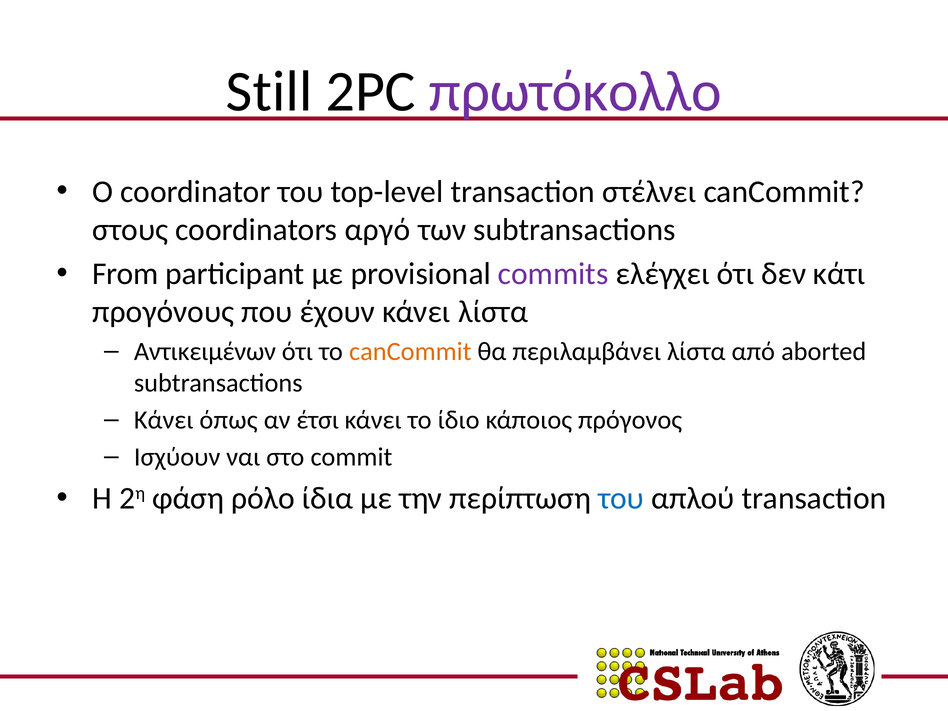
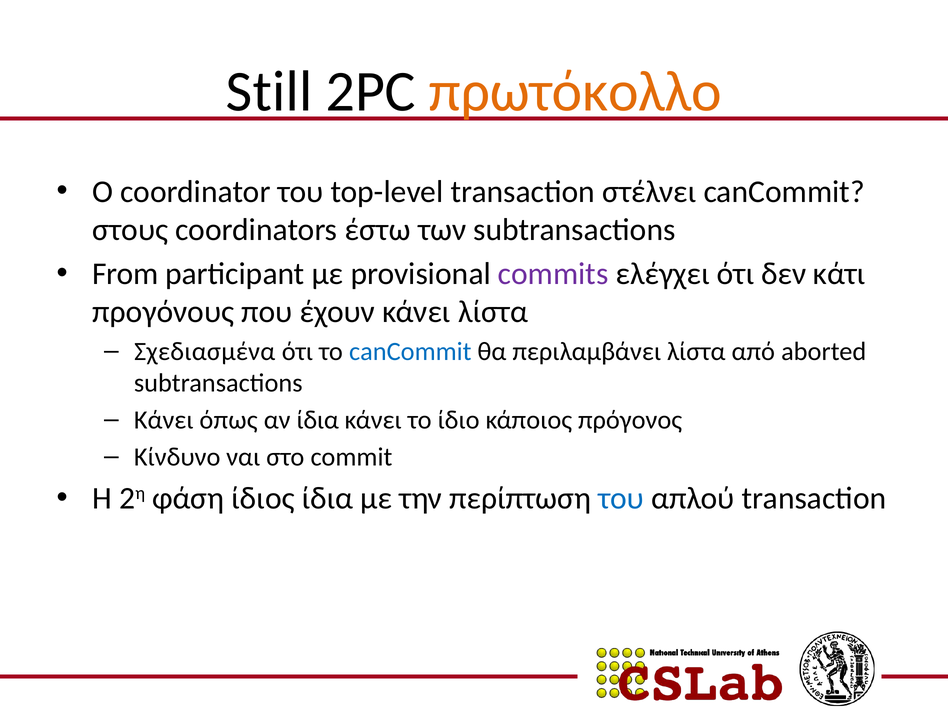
πρωτόκολλο colour: purple -> orange (575, 92)
αργό: αργό -> έστω (378, 230)
Αντικειμένων: Αντικειμένων -> Σχεδιασμένα (205, 352)
canCommit colour: orange -> blue (410, 352)
αν έτσι: έτσι -> ίδια (318, 420)
Ισχύουν: Ισχύουν -> Κίνδυνο (177, 457)
ρόλο: ρόλο -> ίδιος (263, 498)
